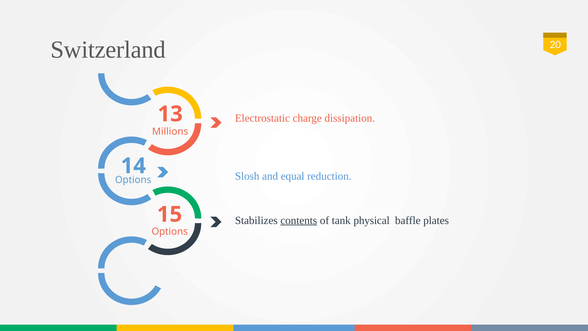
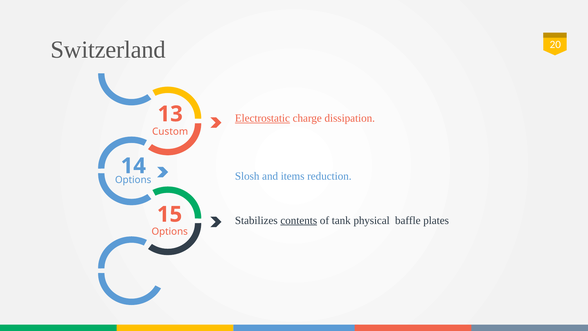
Electrostatic underline: none -> present (262, 118)
Millions: Millions -> Custom (170, 131)
equal: equal -> items (293, 176)
